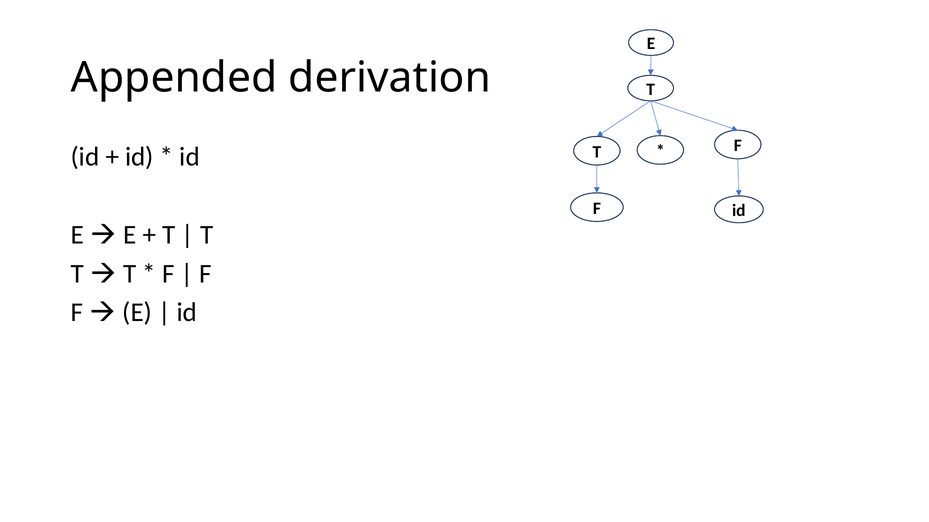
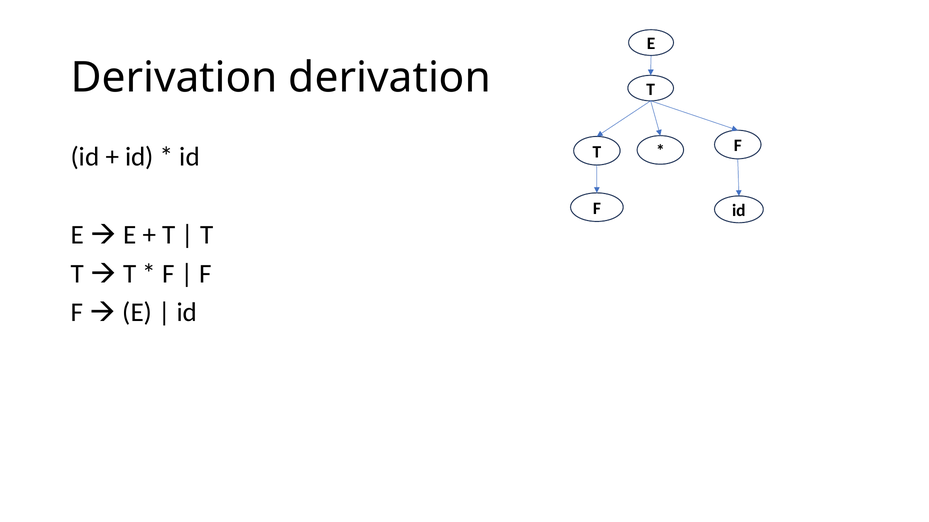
Appended: Appended -> Derivation (174, 78)
